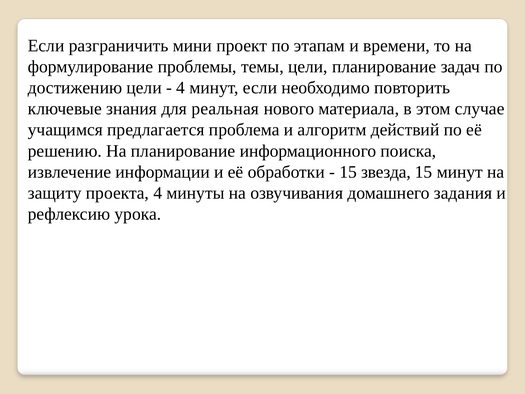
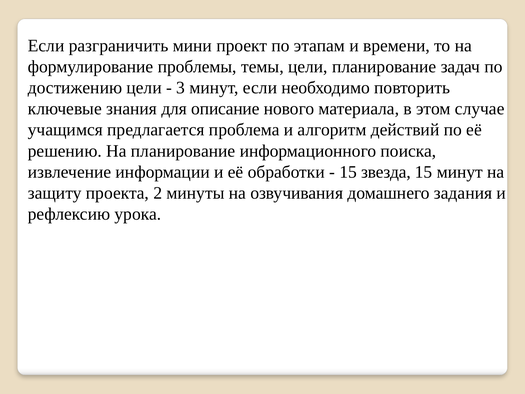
4: 4 -> 3 (181, 88)
реальная: реальная -> описание (225, 109)
проекта 4: 4 -> 2 (158, 193)
